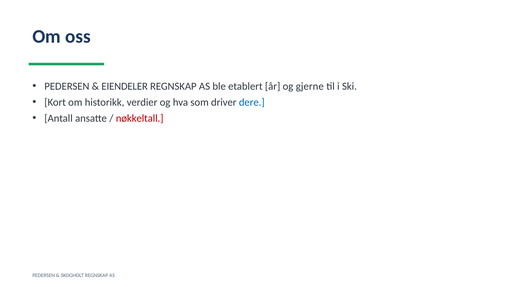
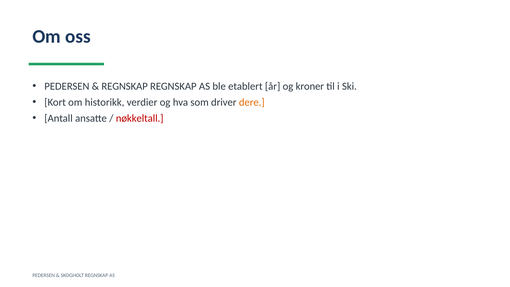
EIENDELER: EIENDELER -> REGNSKAP (125, 86)
gjerne: gjerne -> kroner (310, 86)
dere colour: blue -> orange (252, 102)
